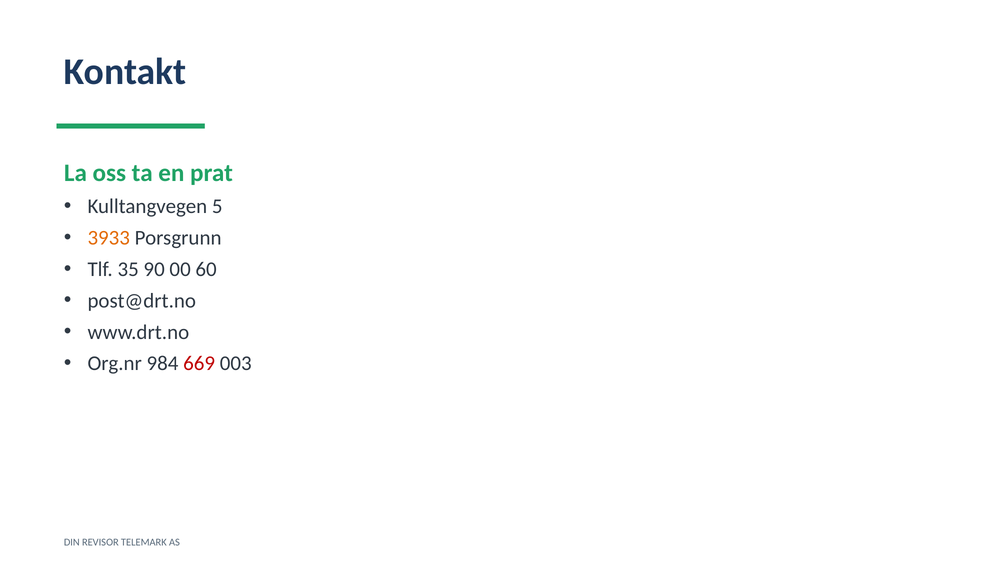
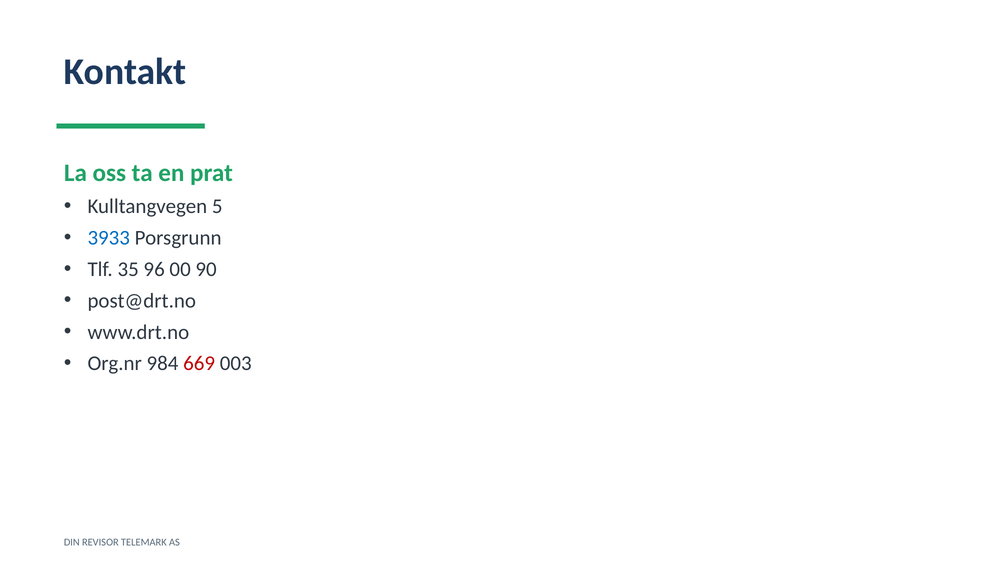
3933 colour: orange -> blue (109, 238)
90: 90 -> 96 (154, 270)
60: 60 -> 90 (206, 270)
